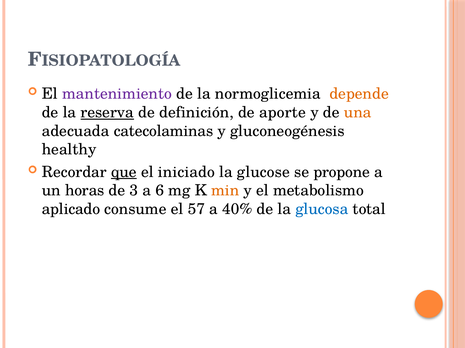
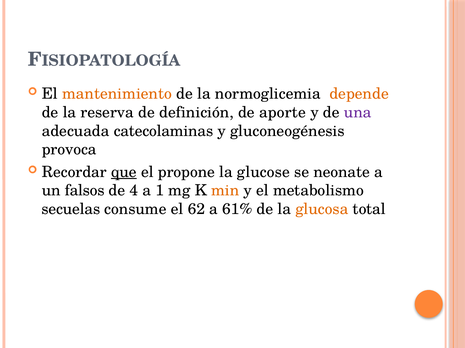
mantenimiento colour: purple -> orange (117, 94)
reserva underline: present -> none (107, 113)
una colour: orange -> purple (358, 113)
healthy: healthy -> provoca (69, 150)
iniciado: iniciado -> propone (186, 172)
propone: propone -> neonate (342, 172)
horas: horas -> falsos (85, 191)
3: 3 -> 4 (134, 191)
6: 6 -> 1 (160, 191)
aplicado: aplicado -> secuelas (71, 210)
57: 57 -> 62 (196, 210)
40%: 40% -> 61% (237, 210)
glucosa colour: blue -> orange (322, 210)
